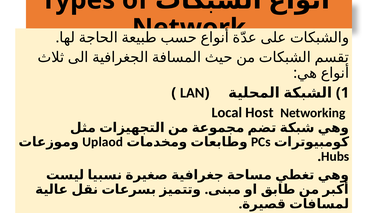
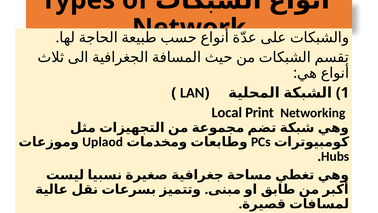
Host: Host -> Print (260, 112)
